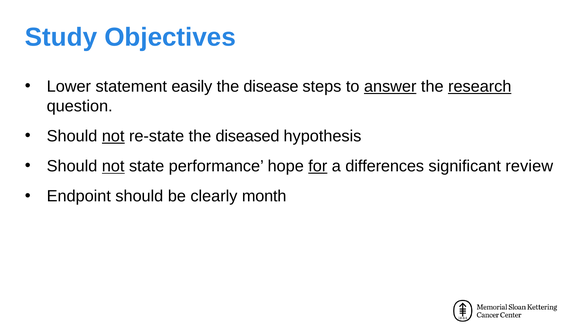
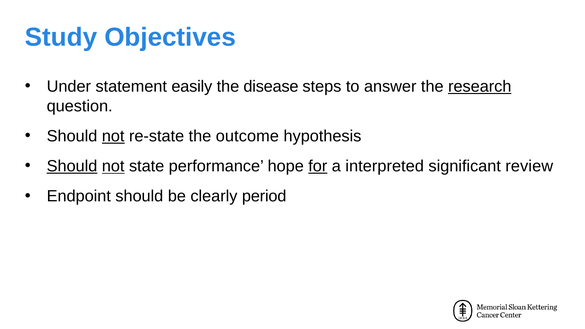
Lower: Lower -> Under (69, 87)
answer underline: present -> none (390, 87)
diseased: diseased -> outcome (247, 136)
Should underline: none -> present (72, 166)
differences: differences -> interpreted (385, 166)
month: month -> period (264, 196)
